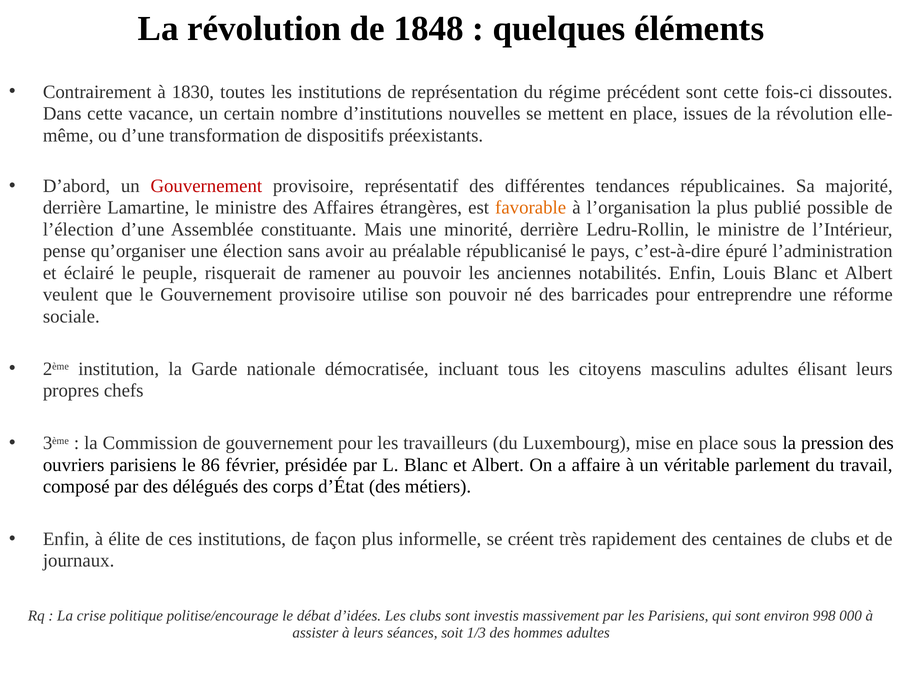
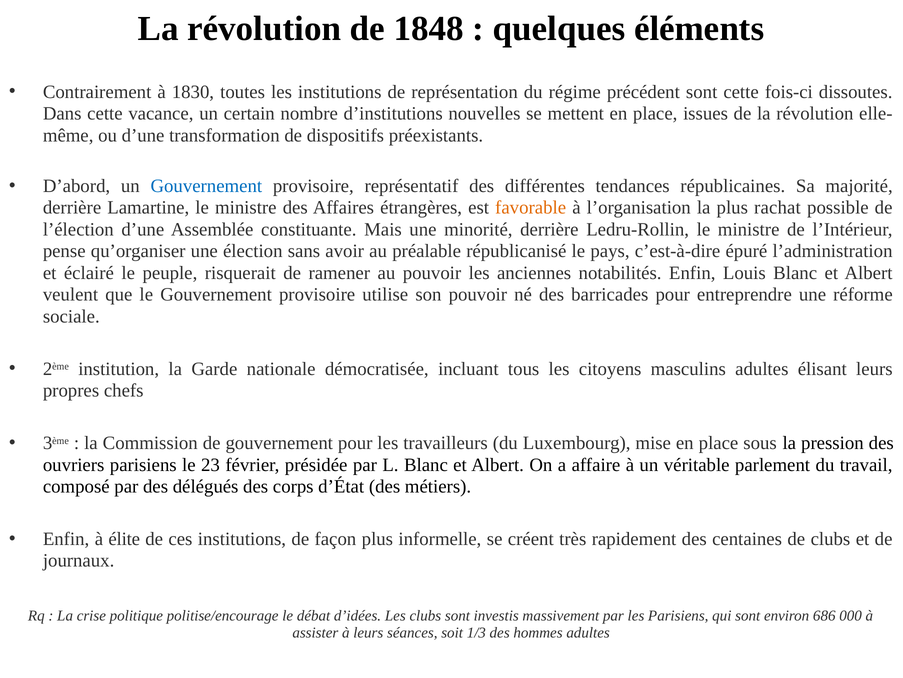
Gouvernement colour: red -> blue (206, 186)
publié: publié -> rachat (777, 208)
86: 86 -> 23 (210, 464)
998: 998 -> 686 (824, 615)
